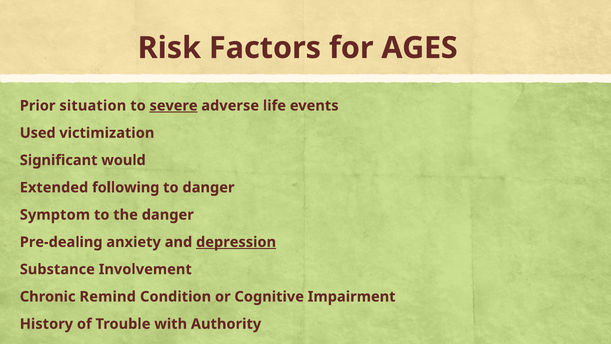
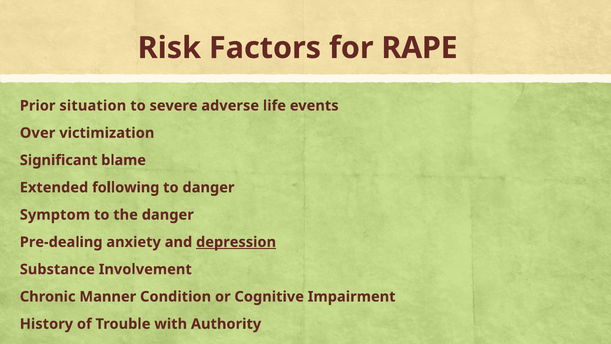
AGES: AGES -> RAPE (419, 48)
severe underline: present -> none (174, 106)
Used: Used -> Over (38, 133)
would: would -> blame (124, 160)
Remind: Remind -> Manner (108, 296)
